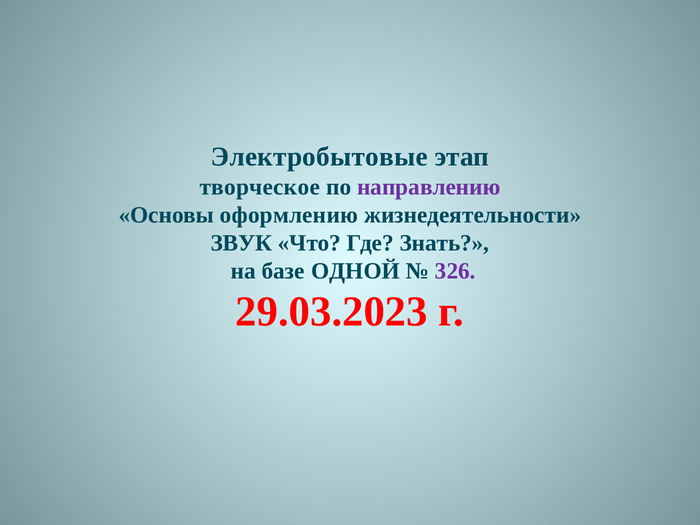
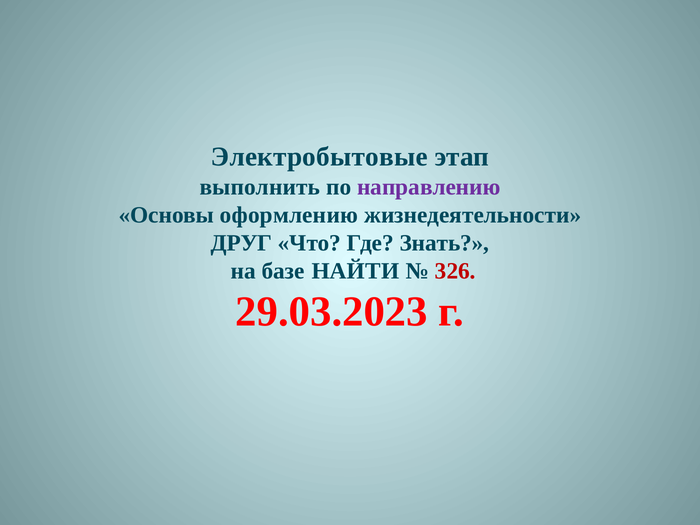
творческое: творческое -> выполнить (260, 187)
ЗВУК: ЗВУК -> ДРУГ (242, 243)
ОДНОЙ: ОДНОЙ -> НАЙТИ (355, 271)
326 colour: purple -> red (455, 271)
